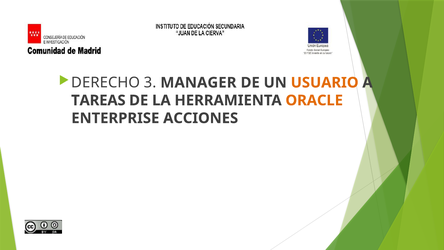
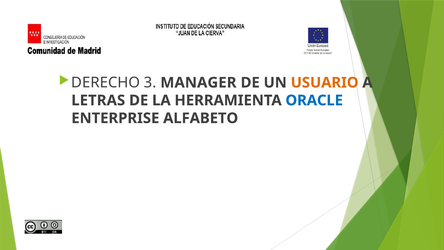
TAREAS: TAREAS -> LETRAS (98, 100)
ORACLE colour: orange -> blue (314, 100)
ACCIONES: ACCIONES -> ALFABETO (201, 118)
